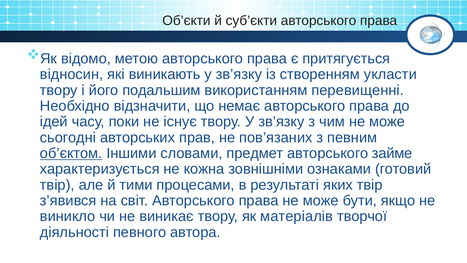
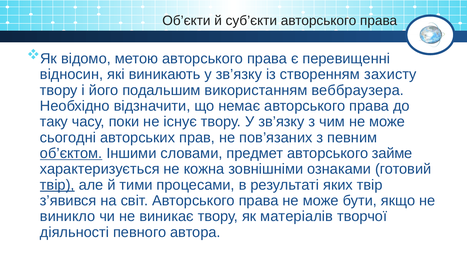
притягується: притягується -> перевищенні (346, 59)
укласти: укласти -> захисту (390, 74)
перевищенні: перевищенні -> веббраузера (358, 90)
ідей: ідей -> таку (54, 122)
твір underline: none -> present (57, 185)
